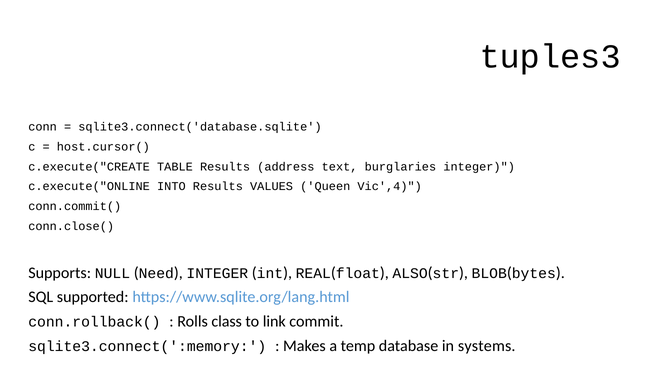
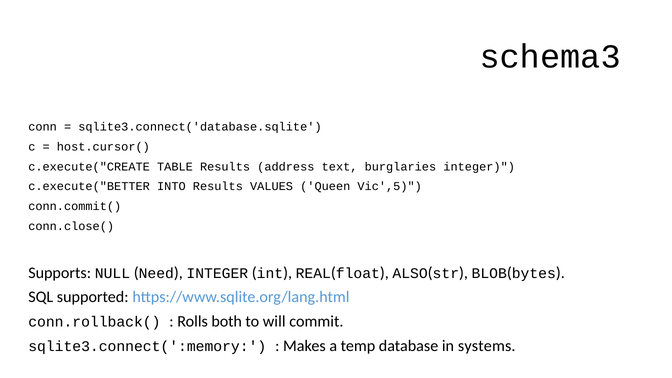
tuples3: tuples3 -> schema3 (550, 56)
c.execute("ONLINE: c.execute("ONLINE -> c.execute("BETTER (89, 186)
Vic',4: Vic',4 -> Vic',5 (390, 186)
class: class -> both (227, 321)
link: link -> will (274, 321)
